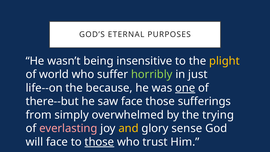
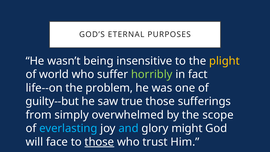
just: just -> fact (198, 74)
because: because -> problem (109, 88)
one underline: present -> none (185, 88)
there‑-but: there‑-but -> guilty‑-but (52, 101)
saw face: face -> true (132, 101)
trying: trying -> scope (218, 115)
everlasting colour: pink -> light blue (68, 128)
and colour: yellow -> light blue (129, 128)
sense: sense -> might (187, 128)
